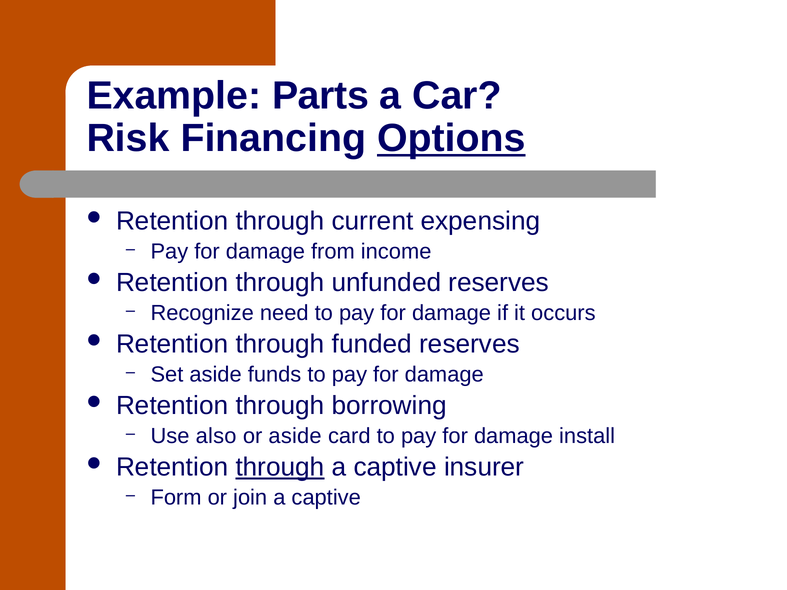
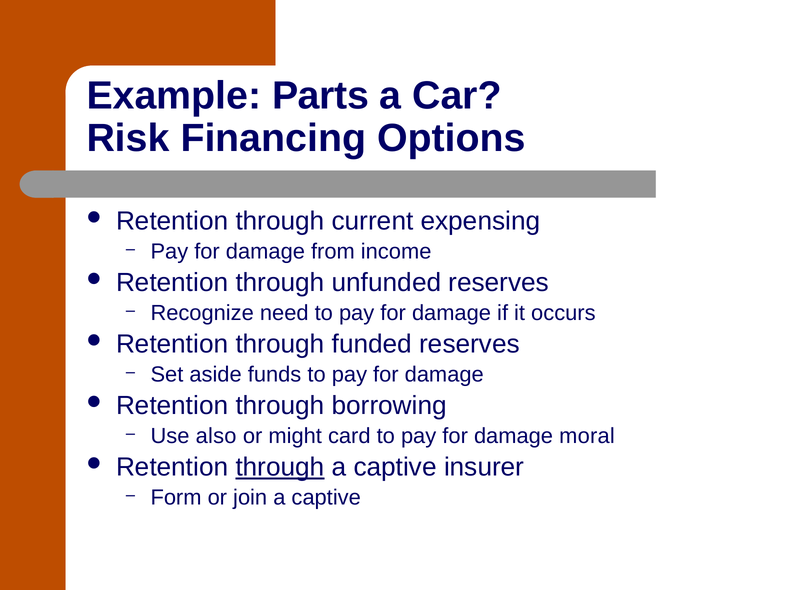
Options underline: present -> none (451, 138)
or aside: aside -> might (295, 436)
install: install -> moral (587, 436)
